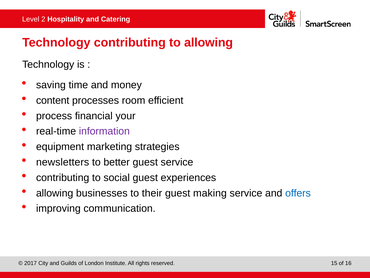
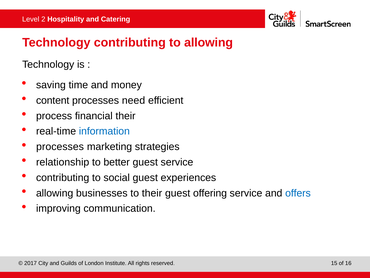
room: room -> need (134, 100)
financial your: your -> their (126, 116)
information colour: purple -> blue (104, 131)
equipment: equipment -> processes (60, 147)
newsletters: newsletters -> relationship (63, 162)
making: making -> offering (210, 193)
